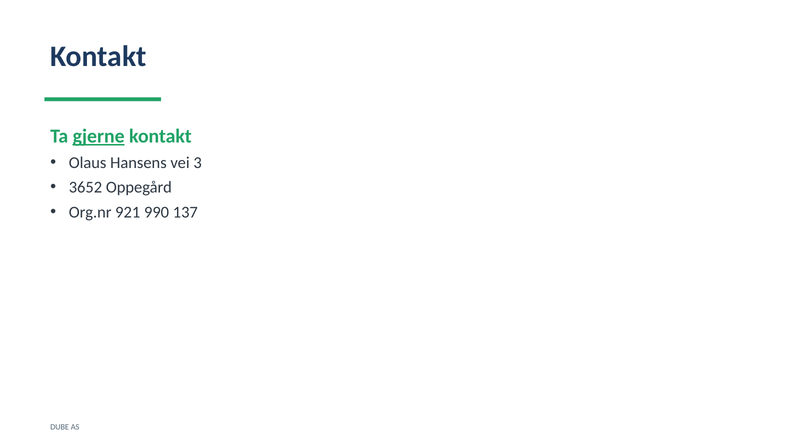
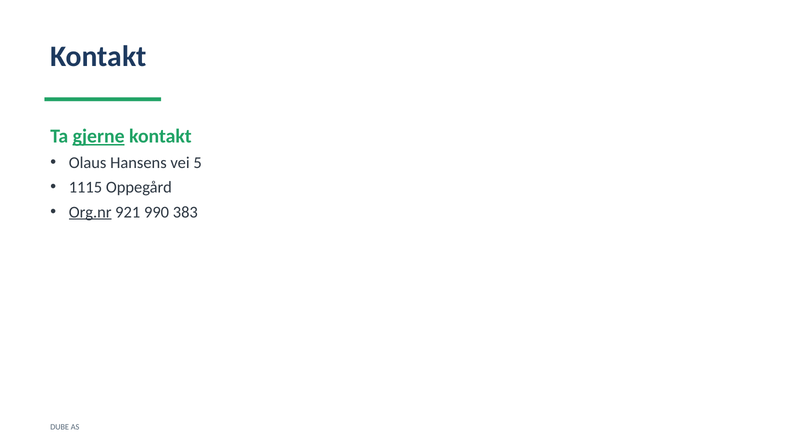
3: 3 -> 5 (198, 162)
3652: 3652 -> 1115 (85, 187)
Org.nr underline: none -> present (90, 212)
137: 137 -> 383 (185, 212)
